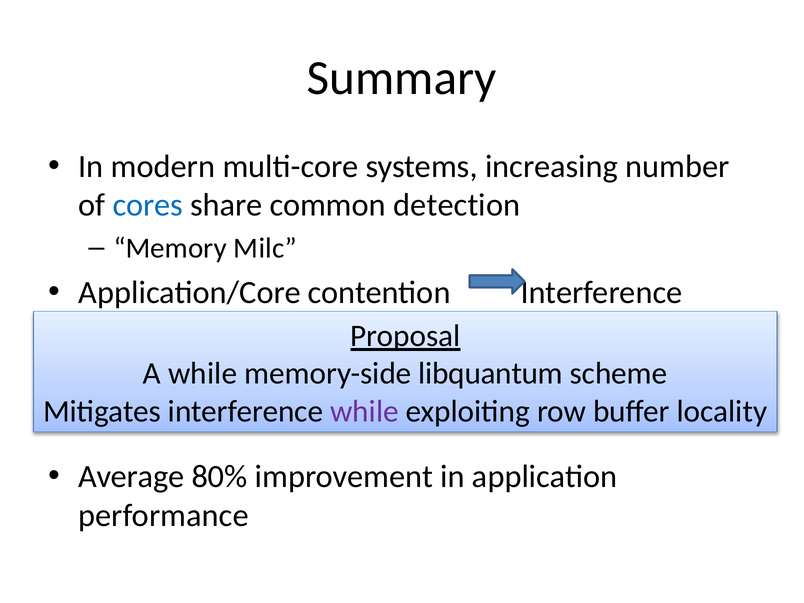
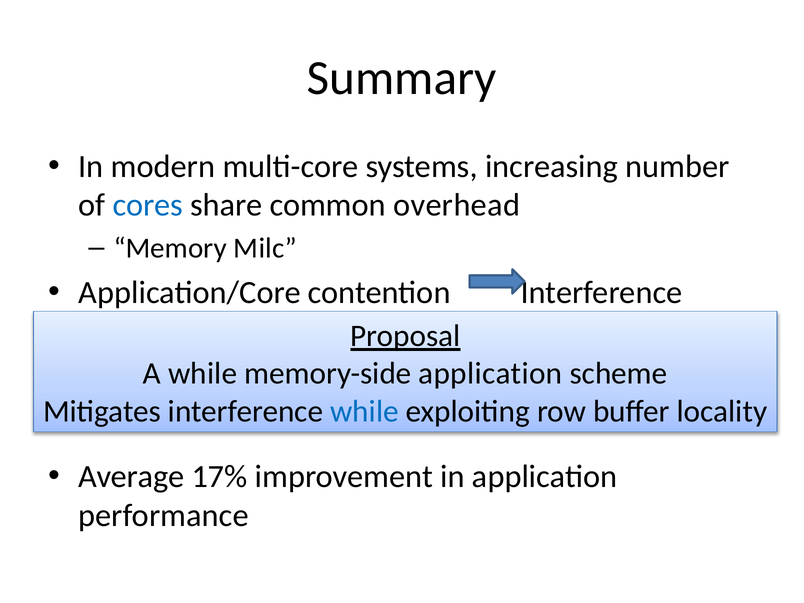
detection: detection -> overhead (457, 205)
memory-side libquantum: libquantum -> application (490, 374)
while colour: purple -> blue (364, 411)
80%: 80% -> 17% (220, 476)
